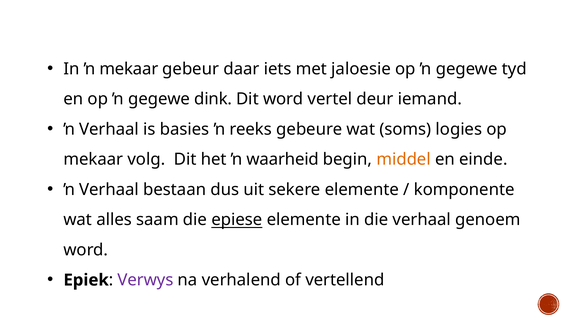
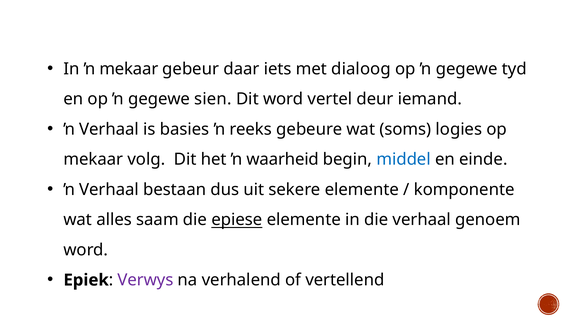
jaloesie: jaloesie -> dialoog (361, 69)
dink: dink -> sien (213, 99)
middel colour: orange -> blue (404, 160)
